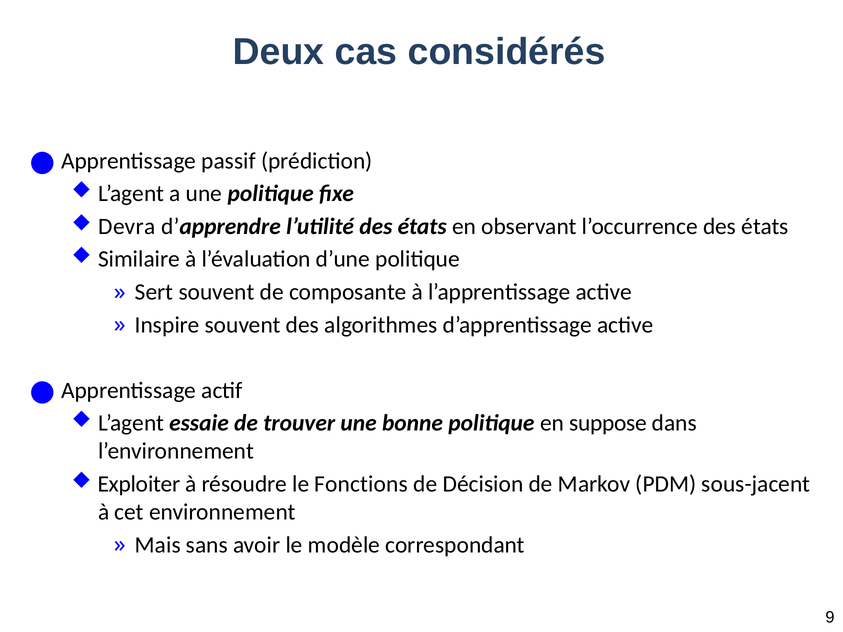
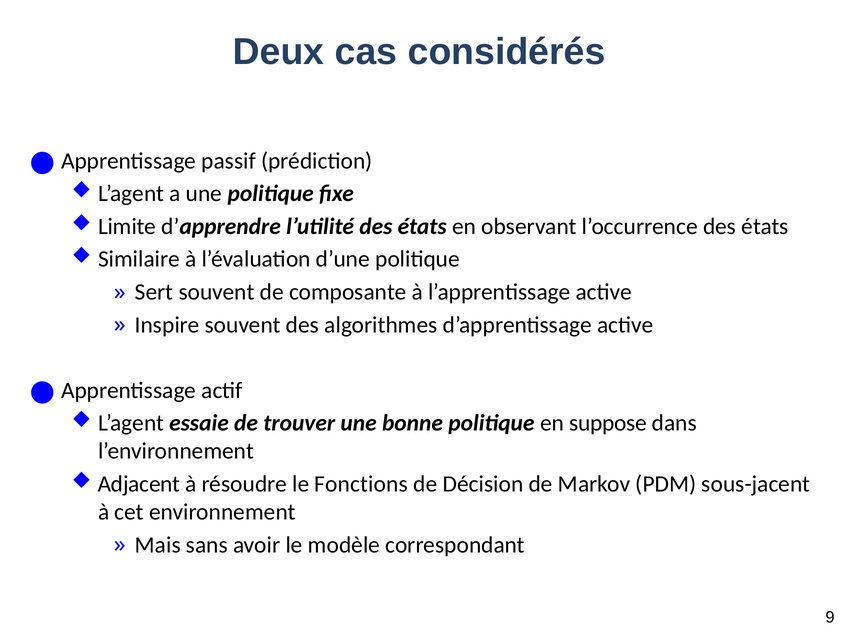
Devra: Devra -> Limite (127, 227)
Exploiter: Exploiter -> Adjacent (139, 484)
